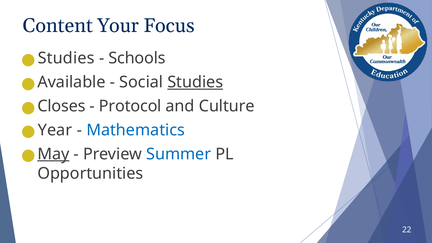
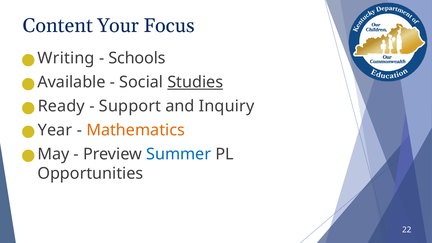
Studies: Studies -> Writing (66, 58)
Closes: Closes -> Ready (61, 106)
Protocol: Protocol -> Support (130, 106)
Culture: Culture -> Inquiry (227, 106)
Mathematics colour: blue -> orange (136, 130)
May underline: present -> none (53, 154)
